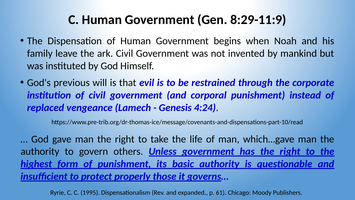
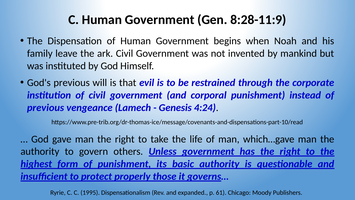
8:29-11:9: 8:29-11:9 -> 8:28-11:9 (258, 20)
replaced: replaced -> previous (46, 108)
